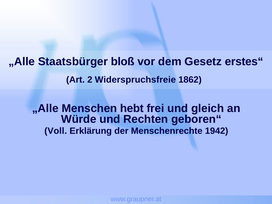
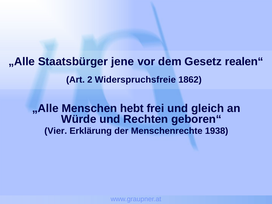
bloß: bloß -> jene (123, 62)
erstes“: erstes“ -> realen“ (244, 62)
Voll: Voll -> Vier (56, 131)
1942: 1942 -> 1938 (217, 131)
